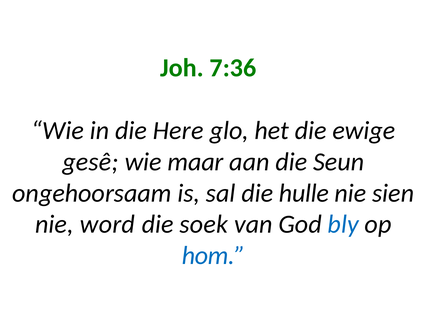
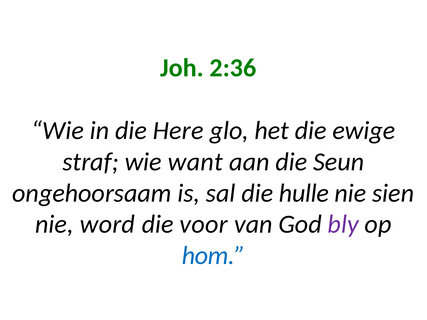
7:36: 7:36 -> 2:36 (233, 68)
gesê: gesê -> straf (91, 162)
maar: maar -> want (195, 162)
soek: soek -> voor (204, 225)
bly colour: blue -> purple (343, 225)
